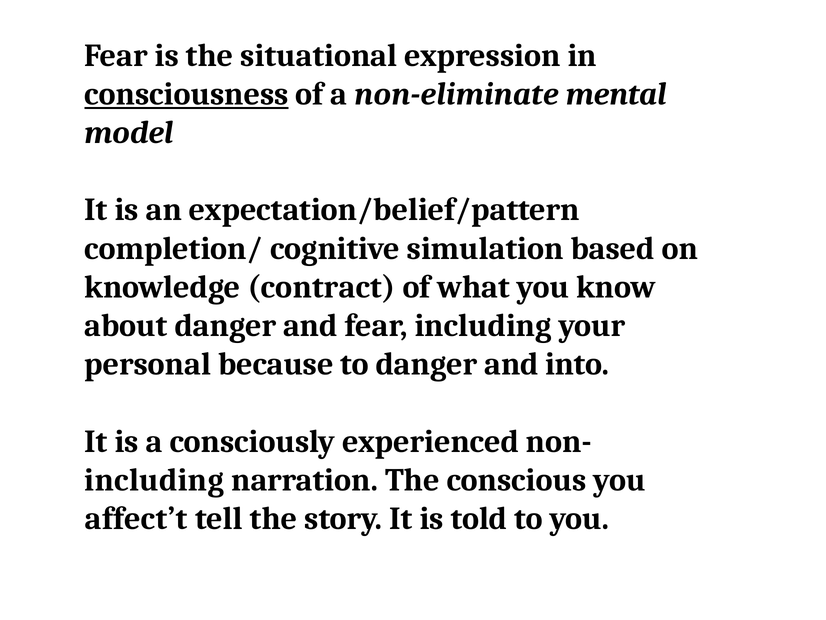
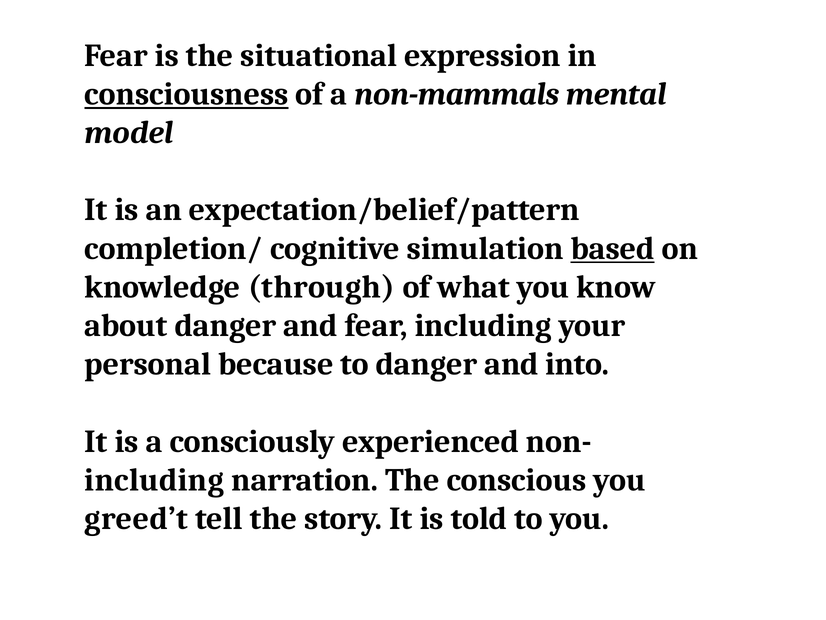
non-eliminate: non-eliminate -> non-mammals (457, 94)
based underline: none -> present (613, 248)
contract: contract -> through (321, 287)
affect’t: affect’t -> greed’t (136, 518)
